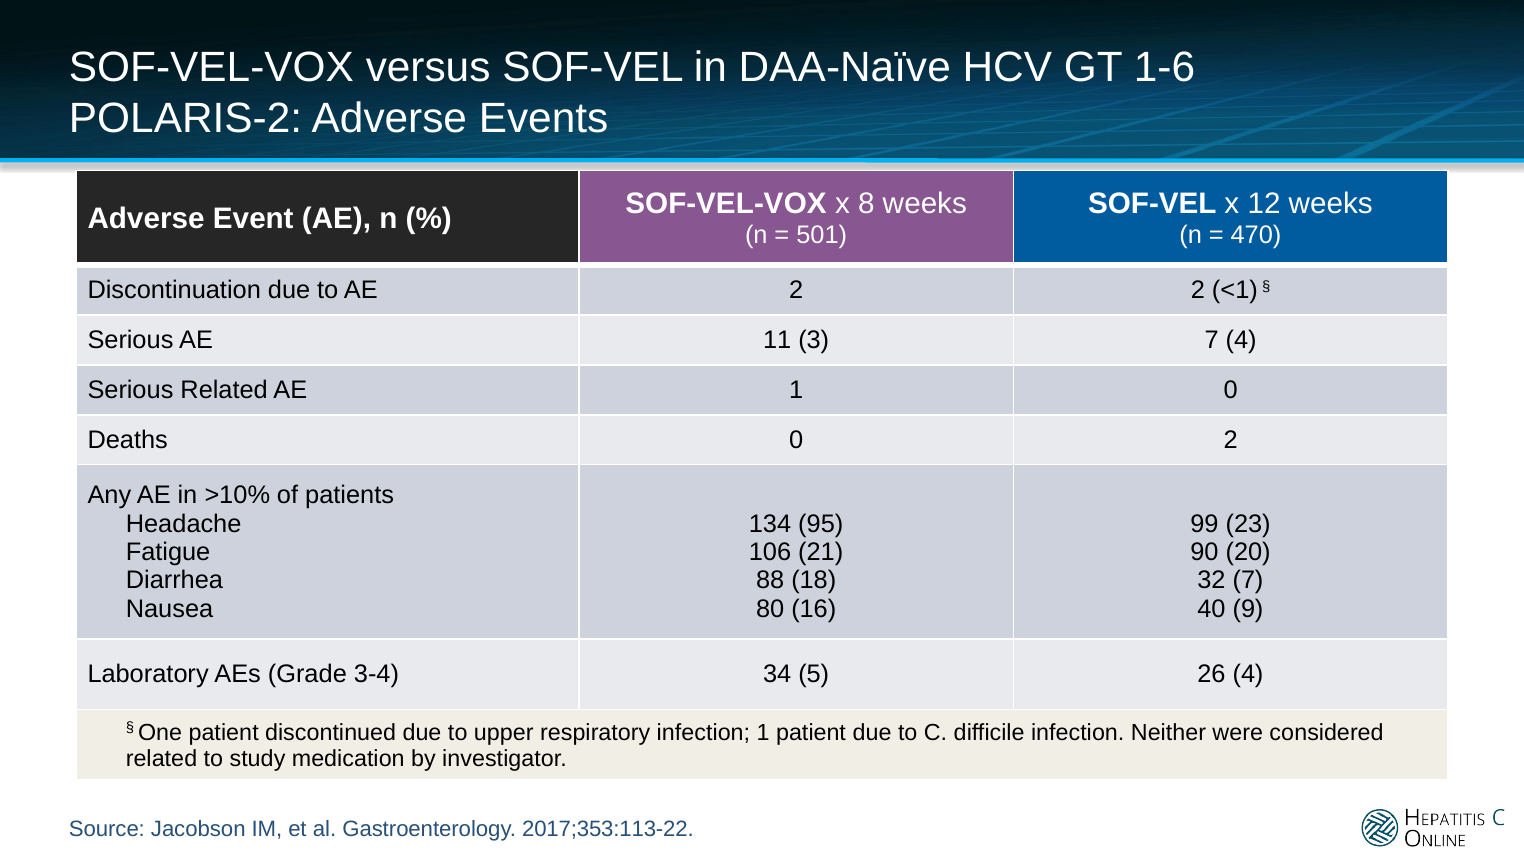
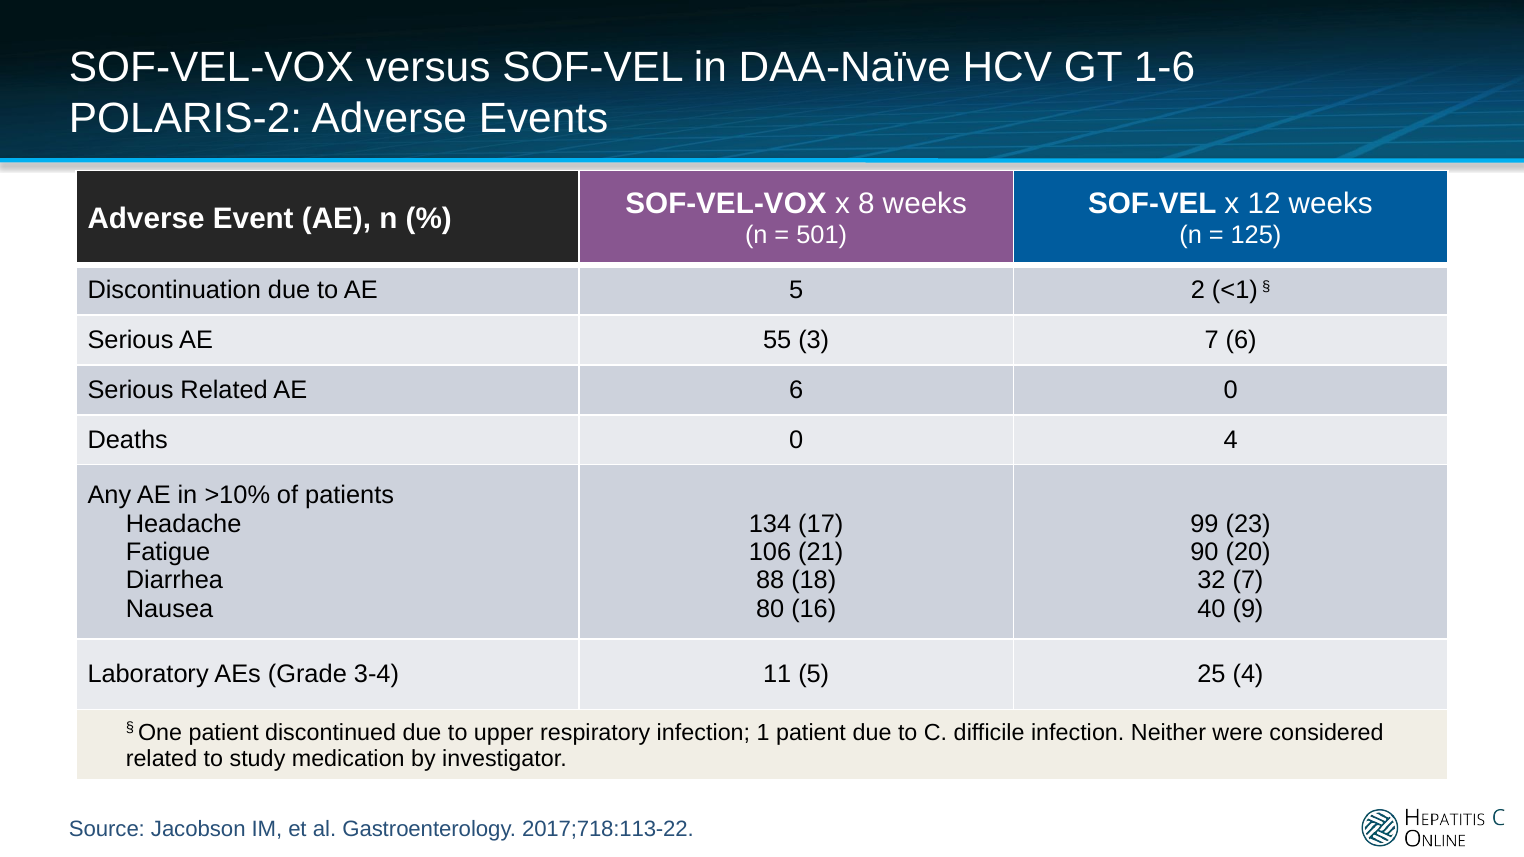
470: 470 -> 125 (1256, 235)
AE 2: 2 -> 5 (796, 291)
11: 11 -> 55 (777, 340)
7 4: 4 -> 6 (1241, 340)
AE 1: 1 -> 6 (796, 390)
0 2: 2 -> 4 (1231, 440)
95: 95 -> 17 (821, 524)
34: 34 -> 11 (777, 675)
26: 26 -> 25 (1211, 675)
2017;353:113-22: 2017;353:113-22 -> 2017;718:113-22 (608, 829)
